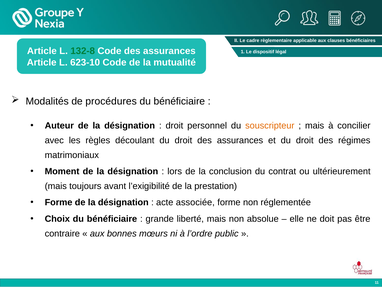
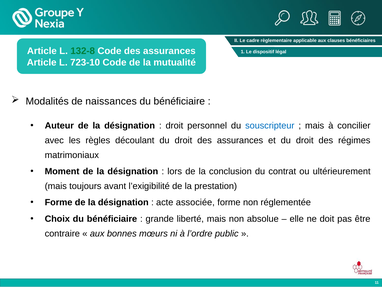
623-10: 623-10 -> 723-10 (85, 62)
procédures: procédures -> naissances (111, 101)
souscripteur colour: orange -> blue (270, 126)
